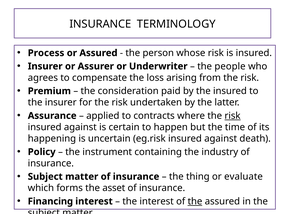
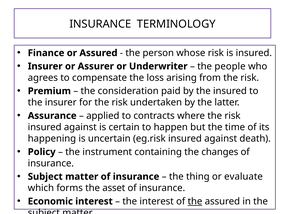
Process: Process -> Finance (46, 53)
risk underline: present -> none (233, 116)
industry: industry -> changes (220, 152)
Financing: Financing -> Economic (50, 201)
